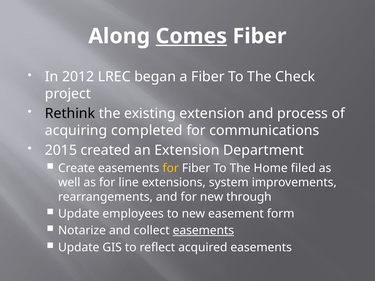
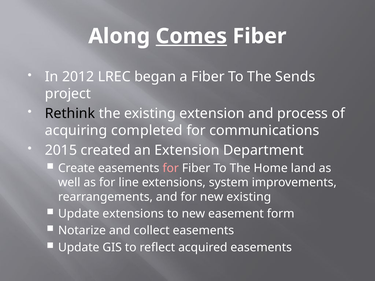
Check: Check -> Sends (295, 77)
for colour: yellow -> pink (171, 168)
filed: filed -> land (303, 168)
new through: through -> existing (249, 197)
Update employees: employees -> extensions (133, 214)
easements underline: present -> none (203, 231)
